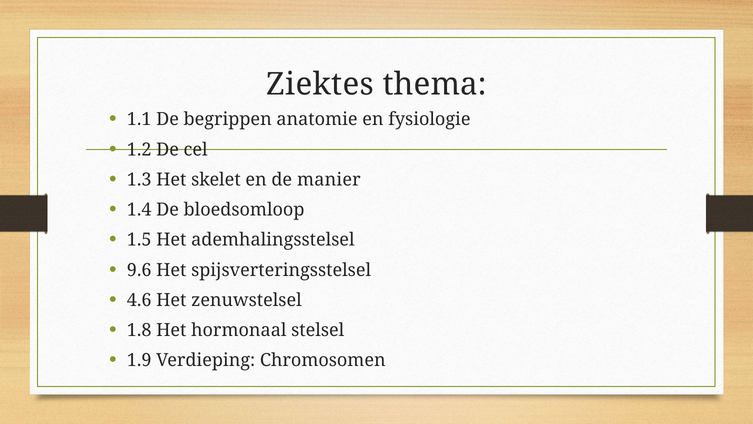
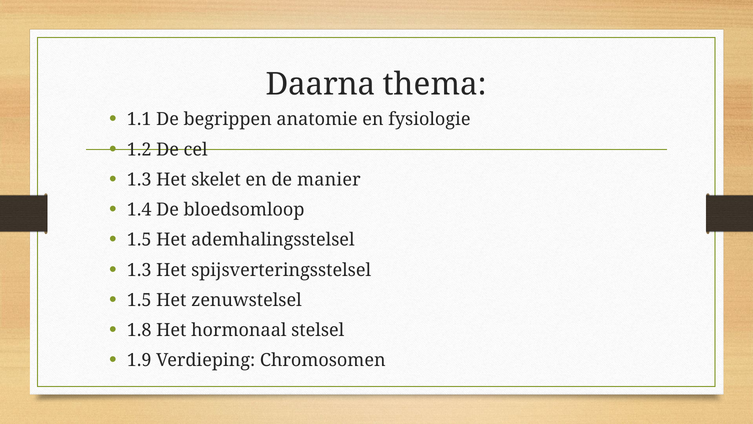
Ziektes: Ziektes -> Daarna (321, 84)
9.6: 9.6 -> 1.3 (139, 270)
4.6: 4.6 -> 1.5 (139, 300)
